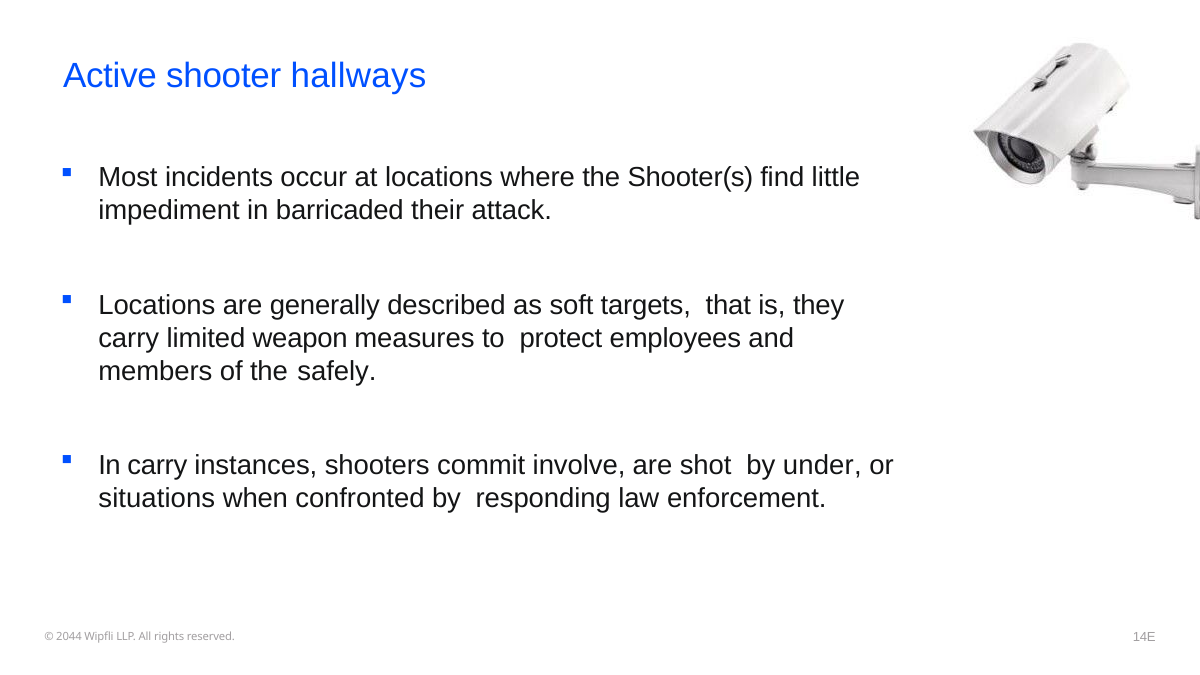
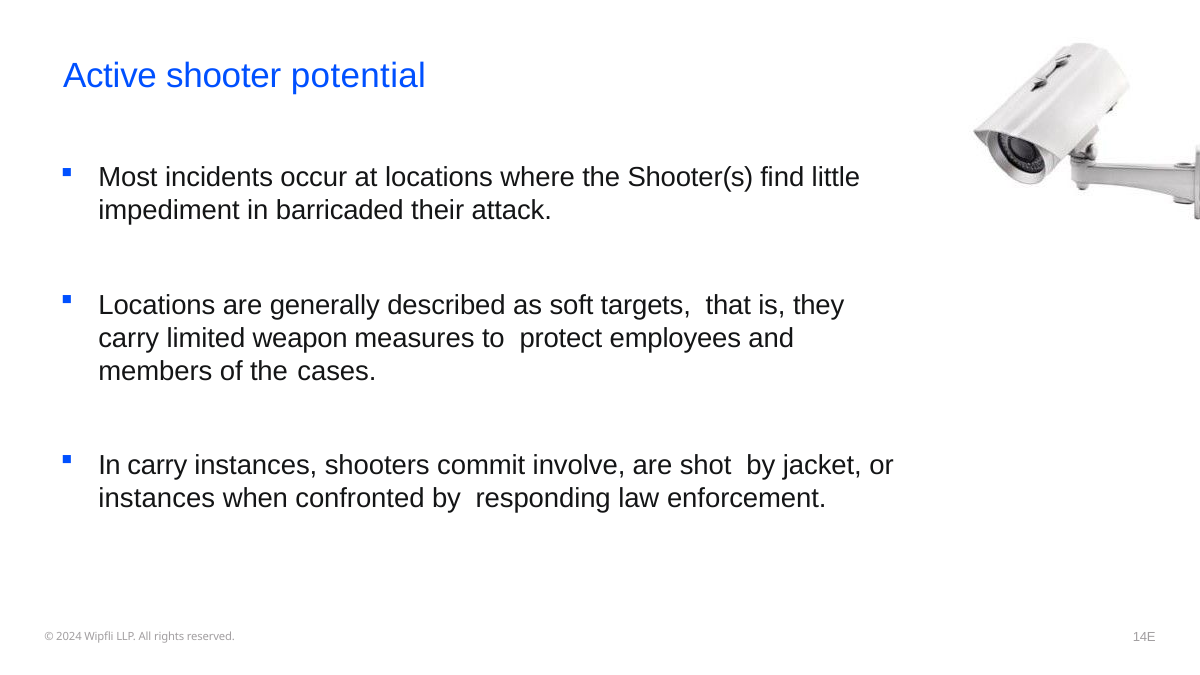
hallways: hallways -> potential (358, 76)
safely: safely -> cases (337, 371)
under: under -> jacket (822, 466)
situations: situations -> instances (157, 499)
2044: 2044 -> 2024 (69, 637)
